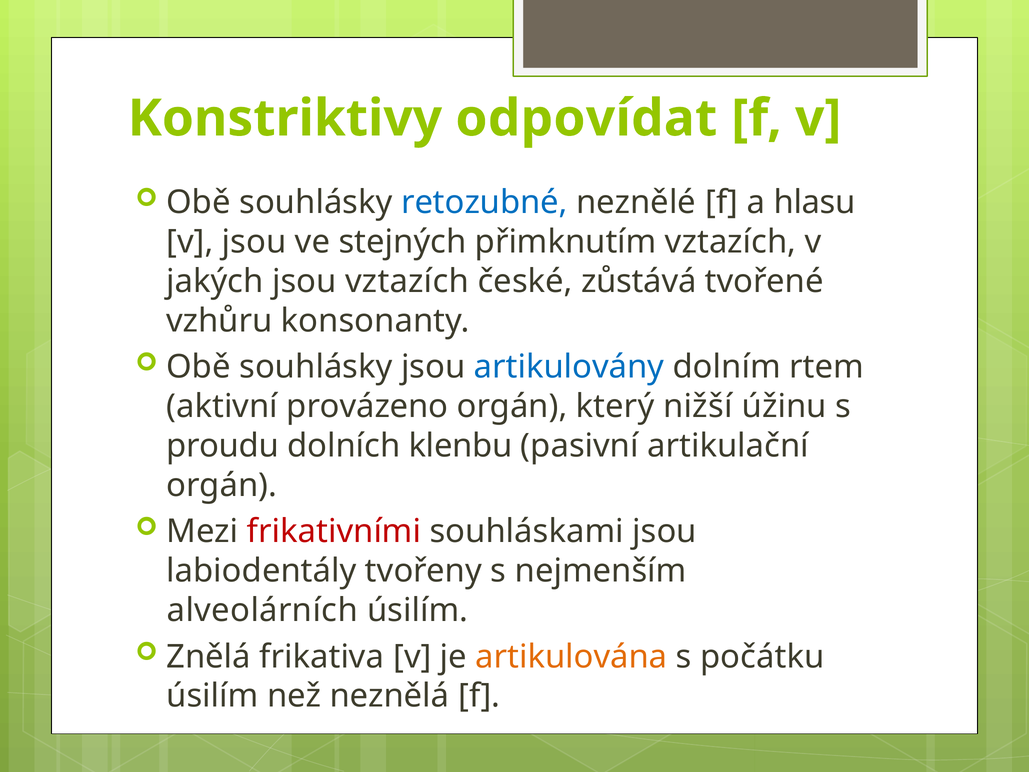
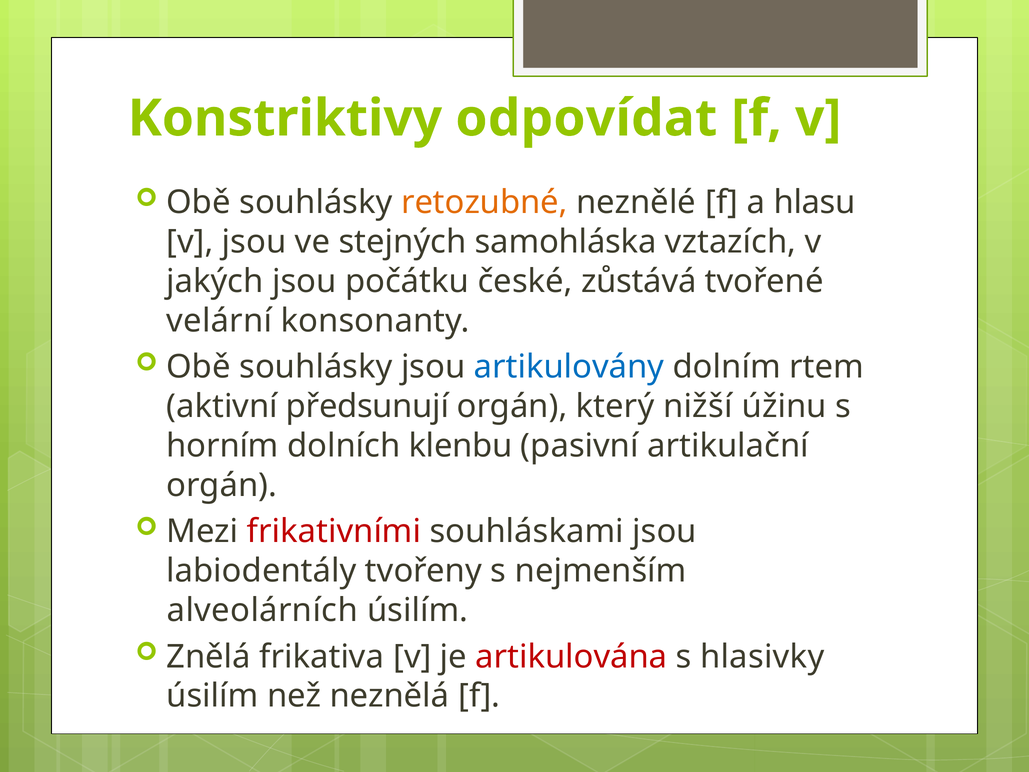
retozubné colour: blue -> orange (484, 202)
přimknutím: přimknutím -> samohláska (566, 242)
jsou vztazích: vztazích -> počátku (407, 281)
vzhůru: vzhůru -> velární (219, 321)
provázeno: provázeno -> předsunují (367, 406)
proudu: proudu -> horním (223, 446)
artikulována colour: orange -> red (571, 656)
počátku: počátku -> hlasivky (762, 656)
